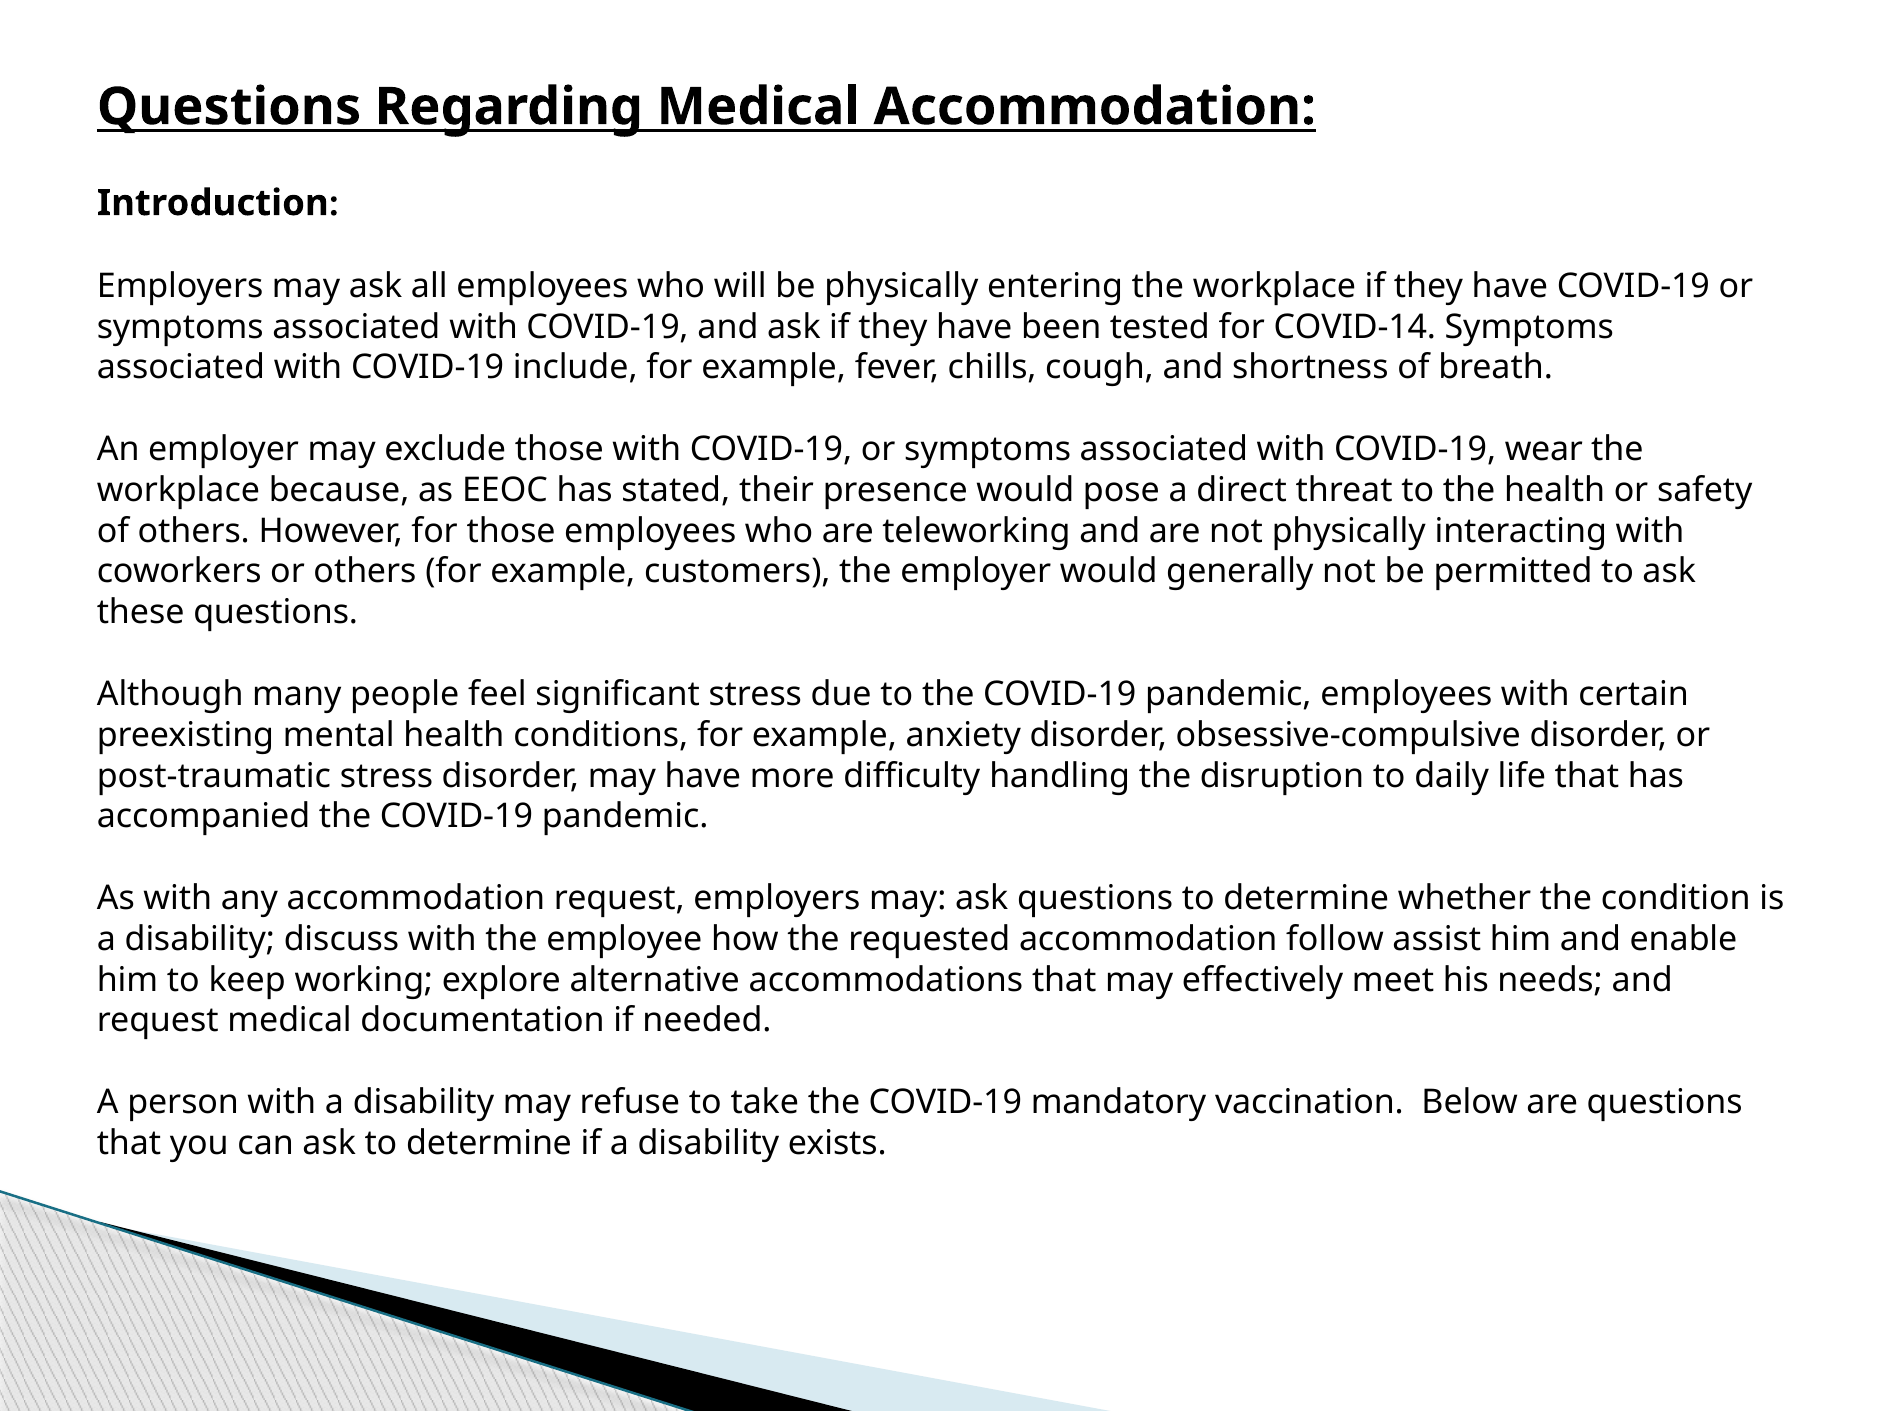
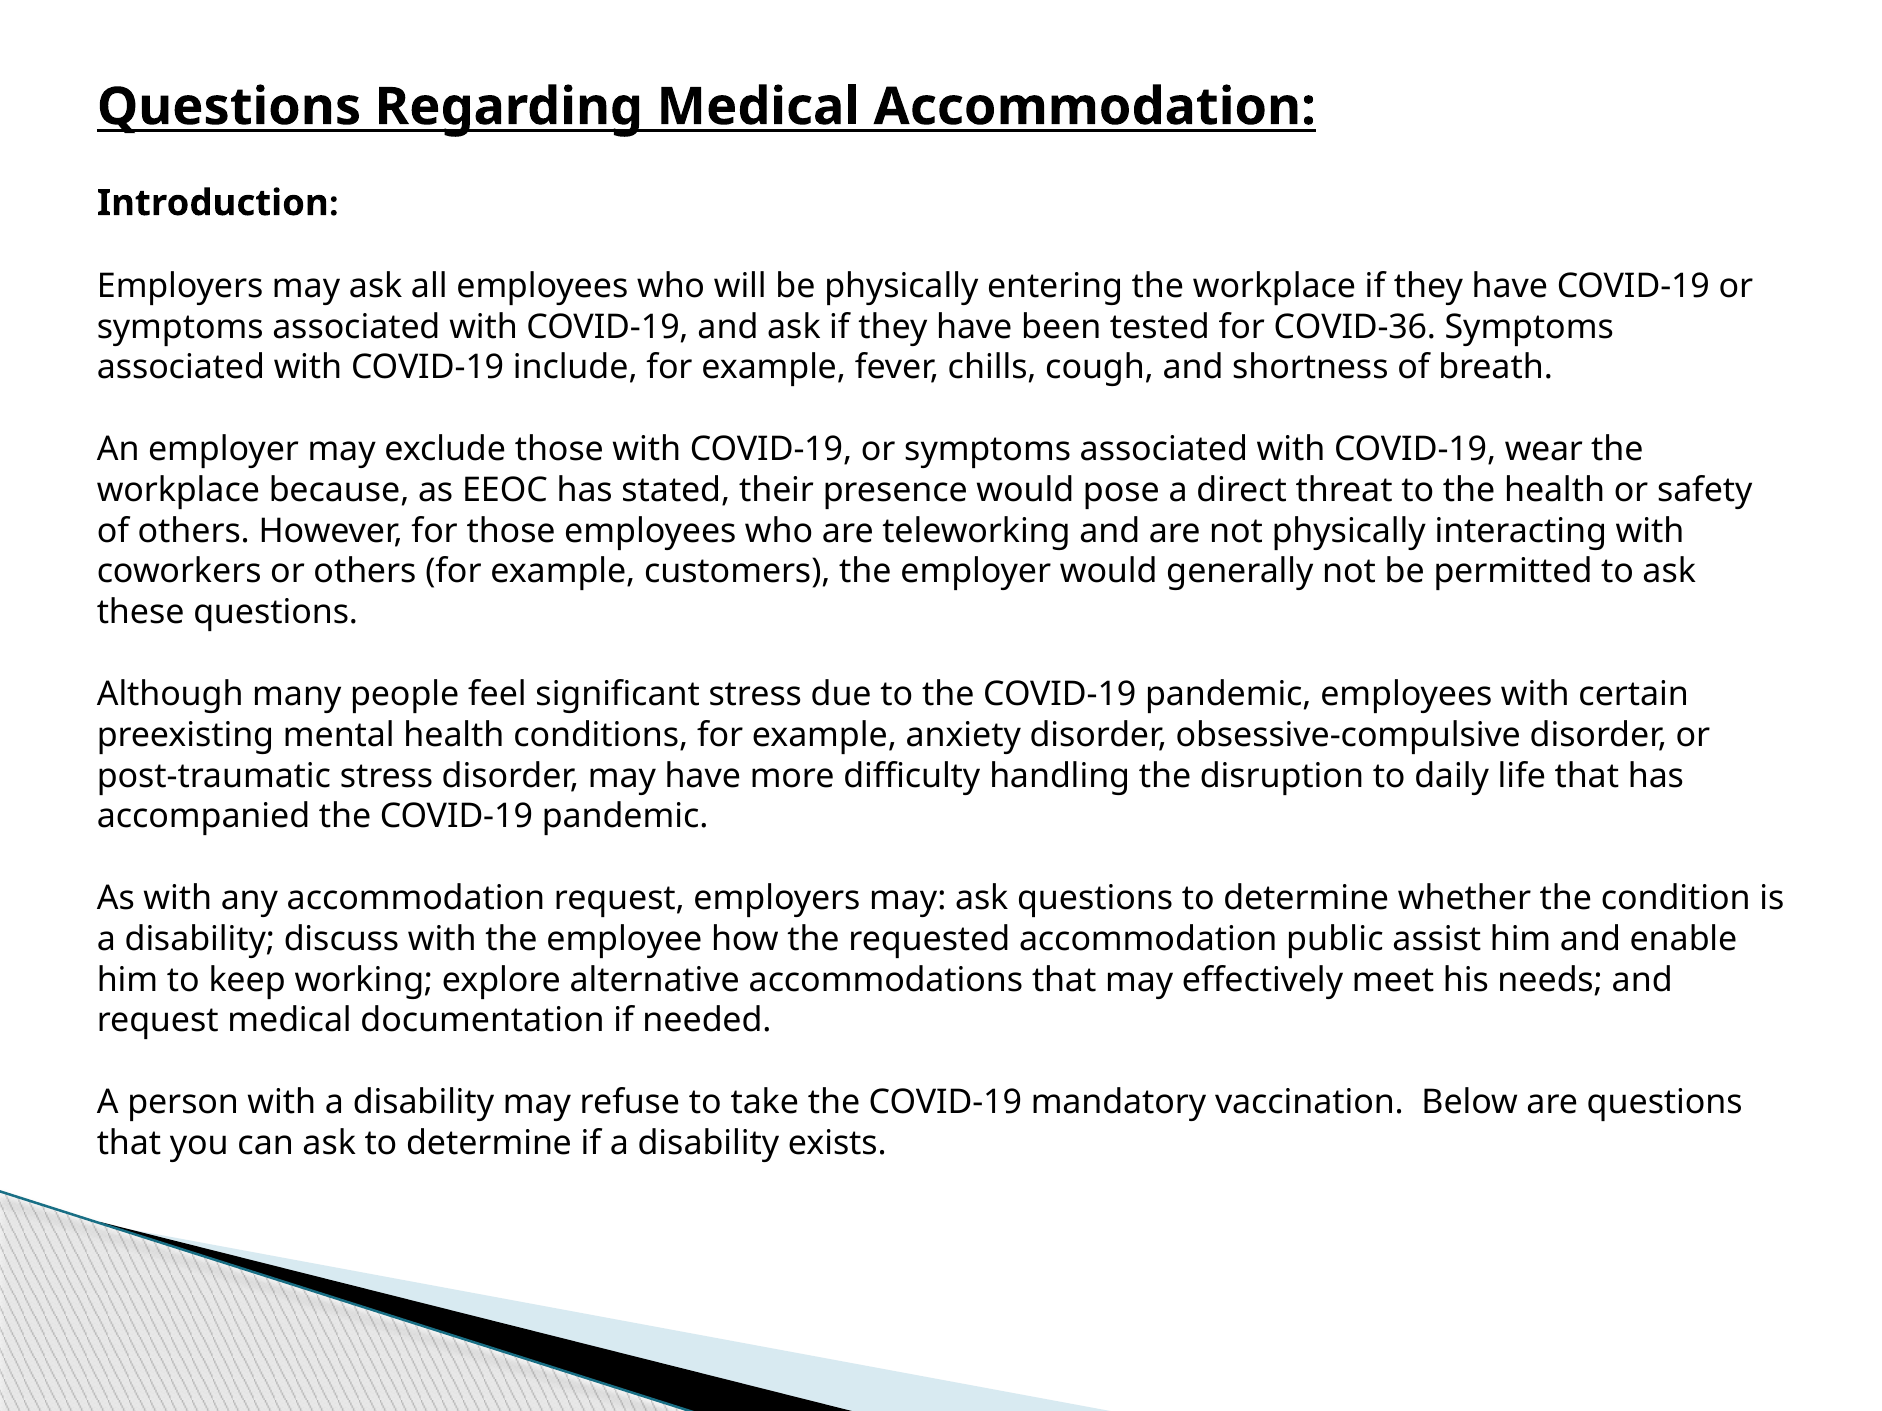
COVID-14: COVID-14 -> COVID-36 (1355, 327)
follow: follow -> public (1335, 939)
